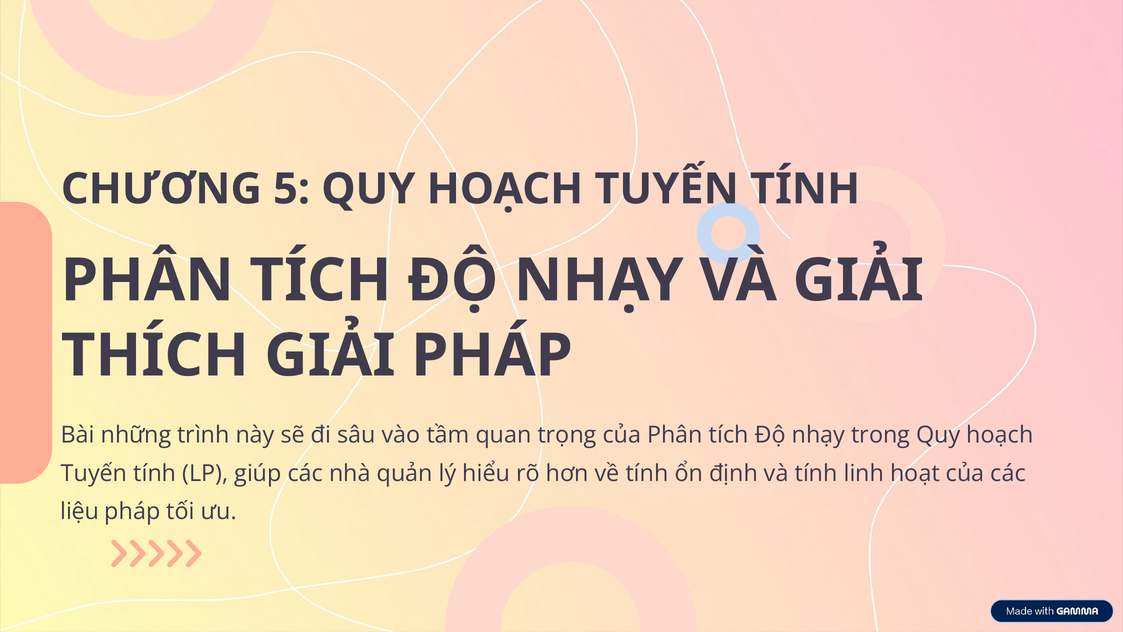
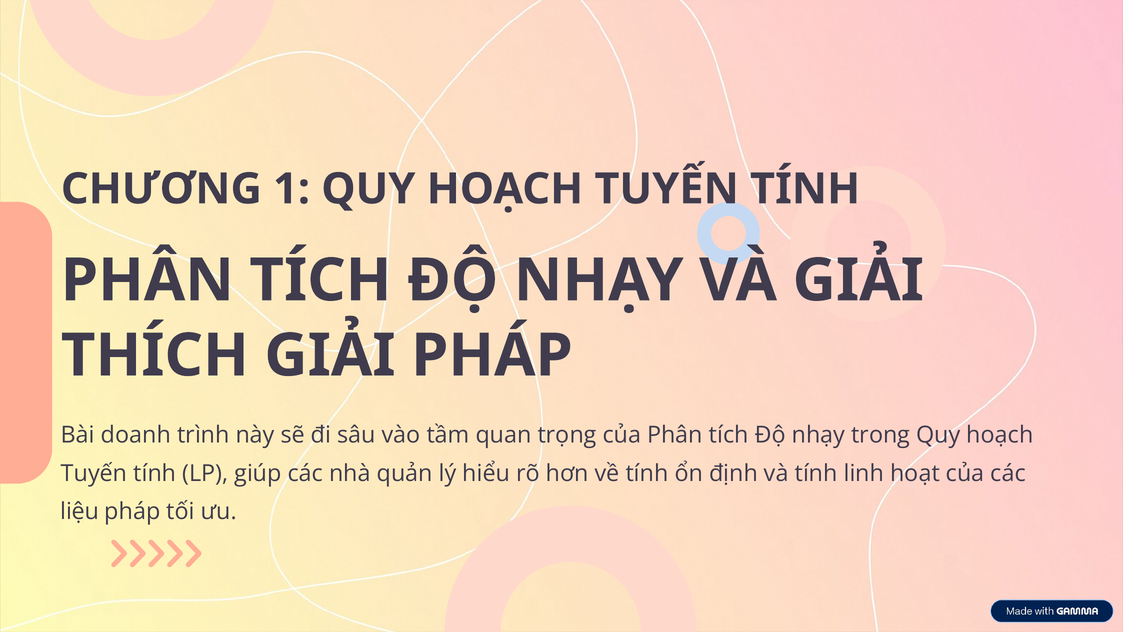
5: 5 -> 1 (292, 189)
những: những -> doanh (136, 435)
